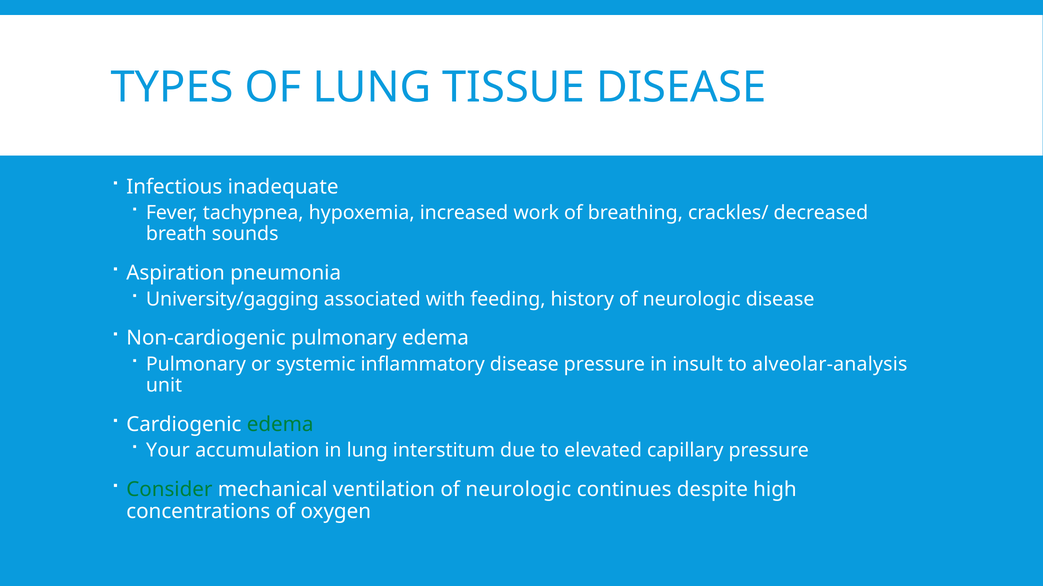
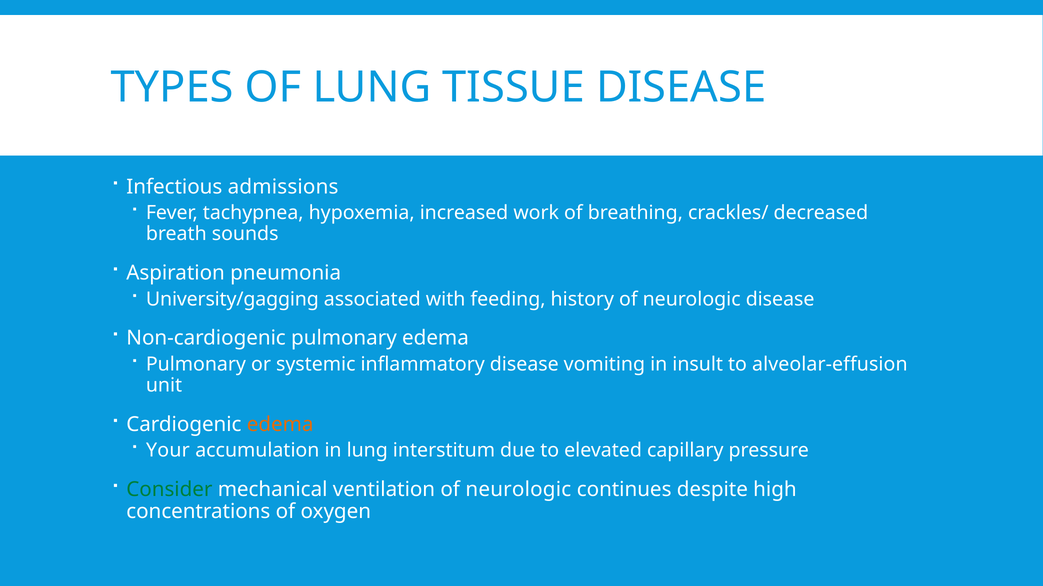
inadequate: inadequate -> admissions (283, 187)
disease pressure: pressure -> vomiting (604, 365)
alveolar-analysis: alveolar-analysis -> alveolar-effusion (830, 365)
edema colour: green -> orange (280, 425)
